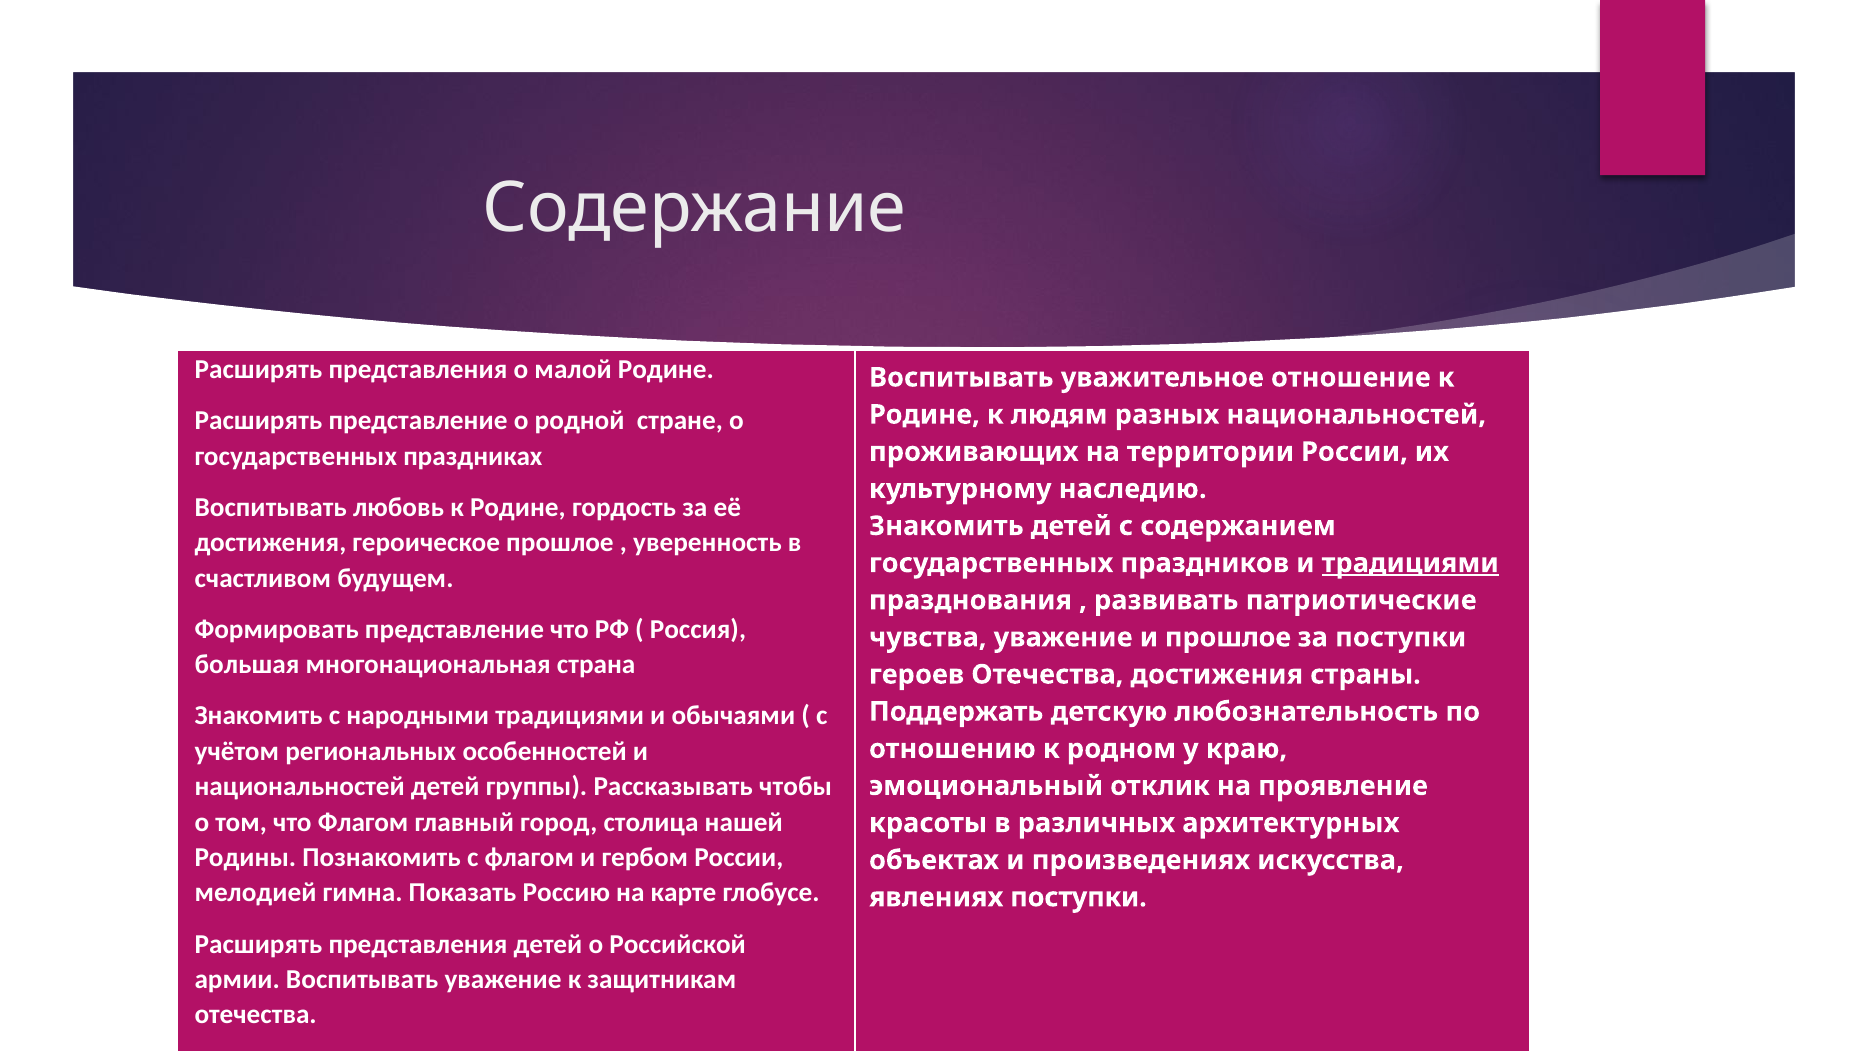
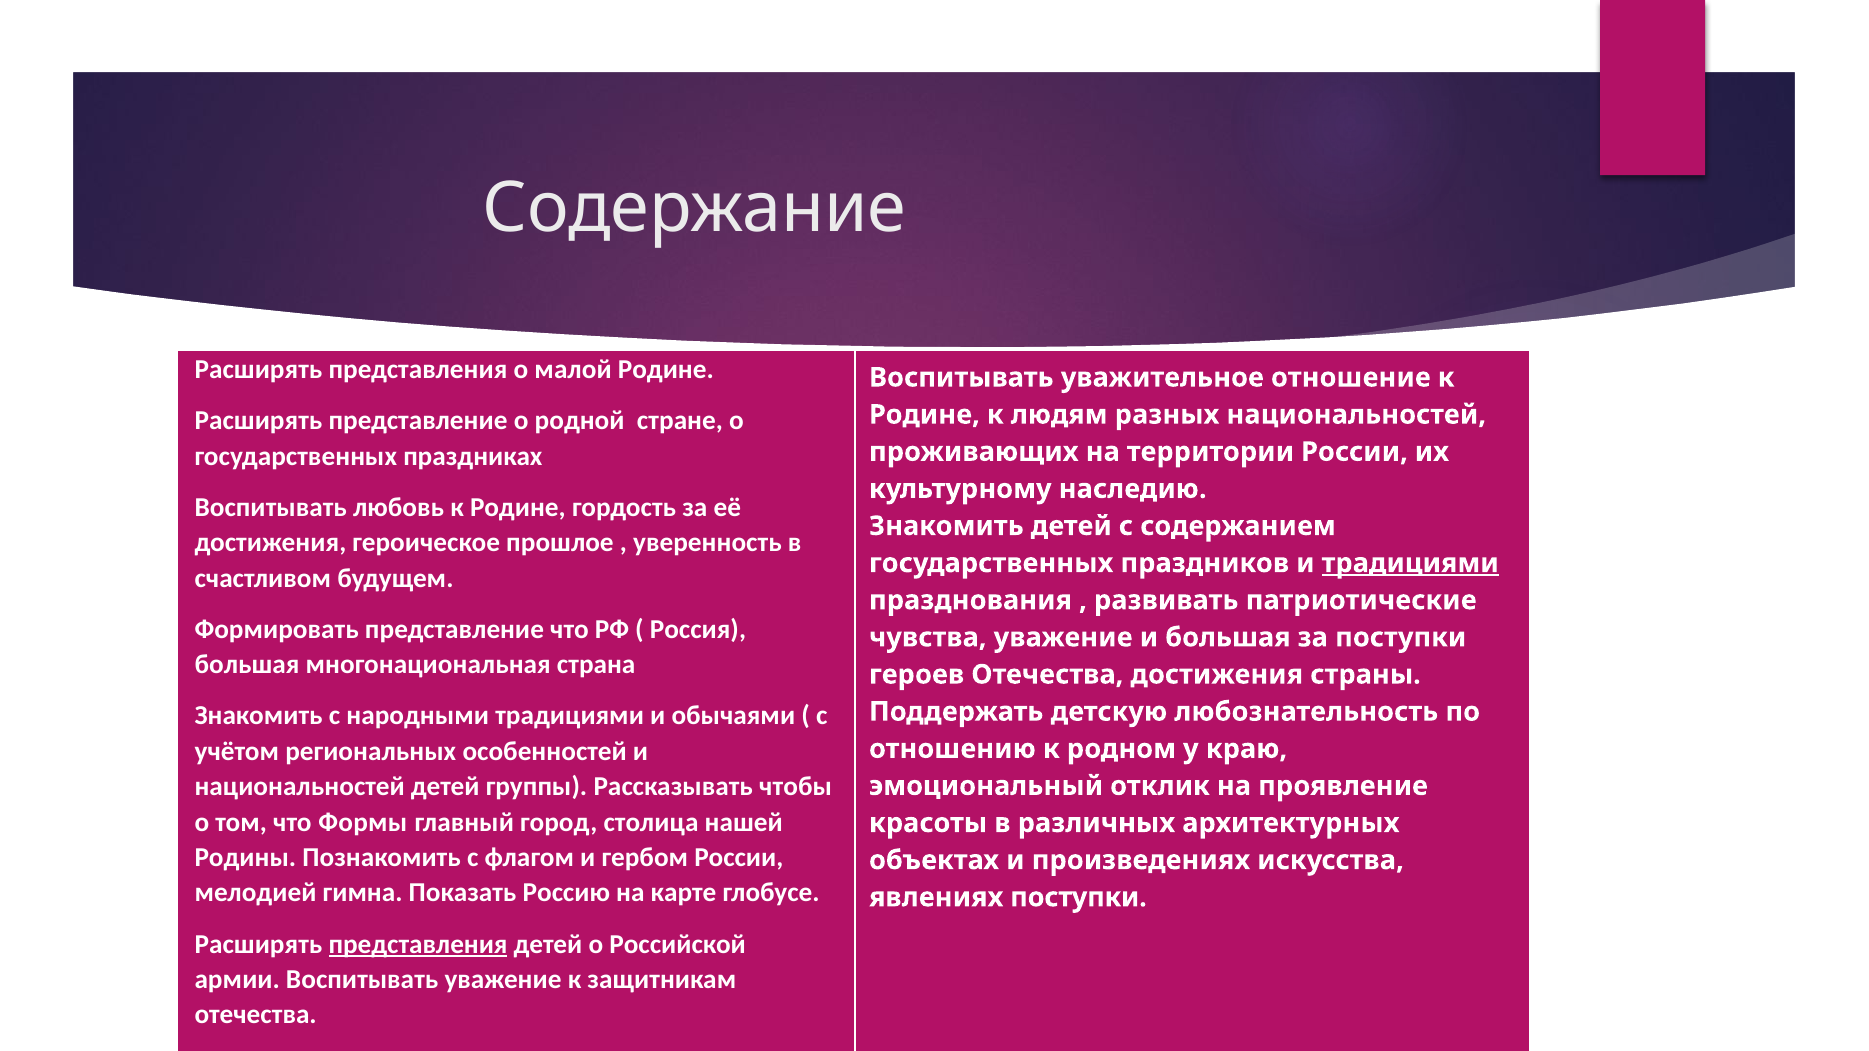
и прошлое: прошлое -> большая (1228, 638)
что Флагом: Флагом -> Формы (363, 822)
представления underline: none -> present (418, 944)
